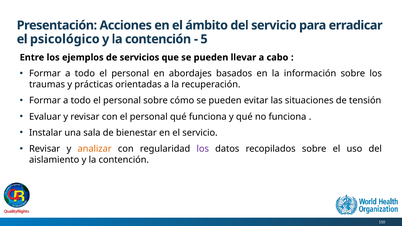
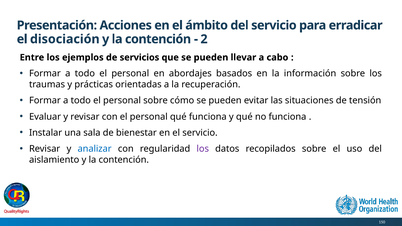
psicológico: psicológico -> disociación (65, 39)
5: 5 -> 2 (204, 39)
analizar colour: orange -> blue (95, 149)
